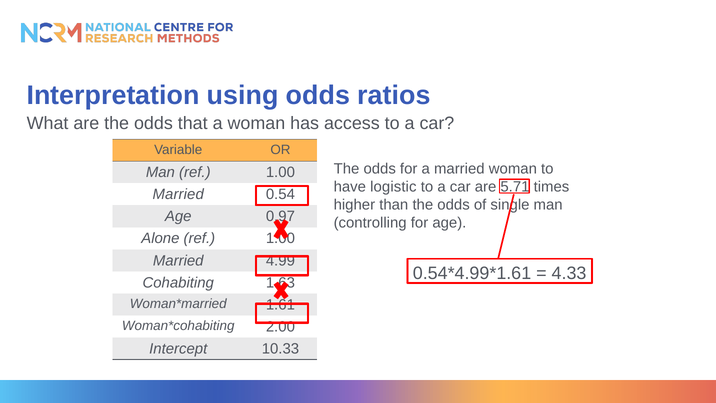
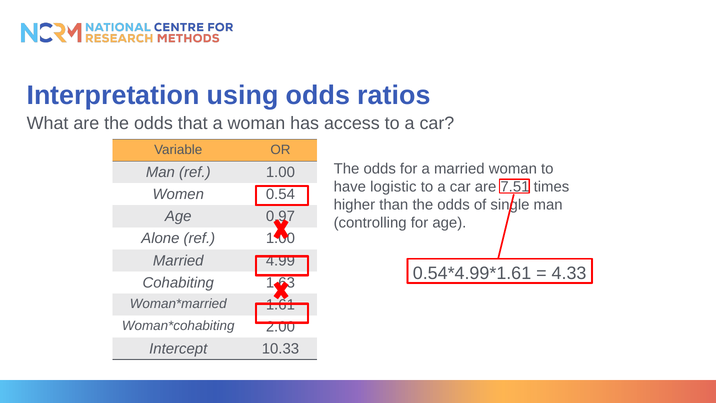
5.71: 5.71 -> 7.51 (515, 187)
Married: Married -> Women (178, 194)
